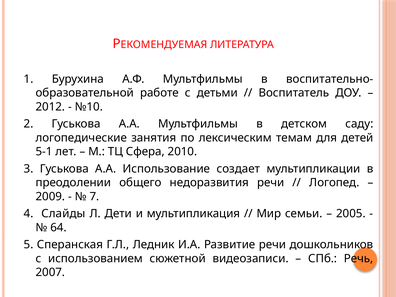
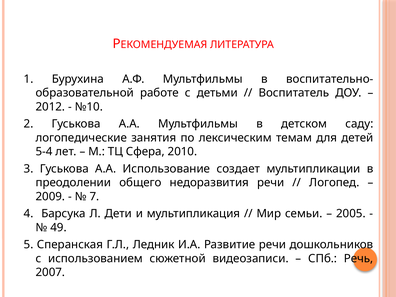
5-1: 5-1 -> 5-4 (44, 152)
Слайды: Слайды -> Барсука (63, 214)
64: 64 -> 49 (59, 228)
